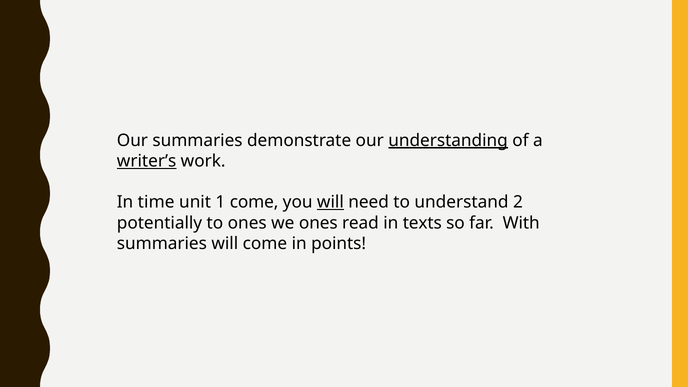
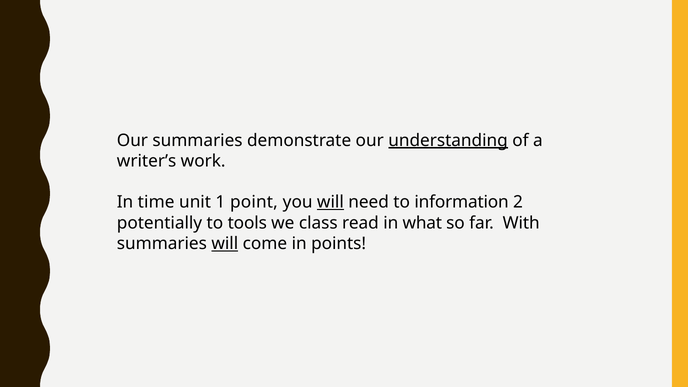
writer’s underline: present -> none (147, 161)
1 come: come -> point (254, 202)
understand: understand -> information (462, 202)
to ones: ones -> tools (247, 223)
we ones: ones -> class (318, 223)
texts: texts -> what (422, 223)
will underline: none -> present (225, 244)
